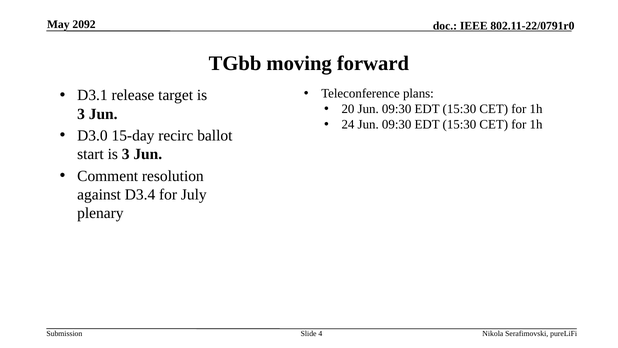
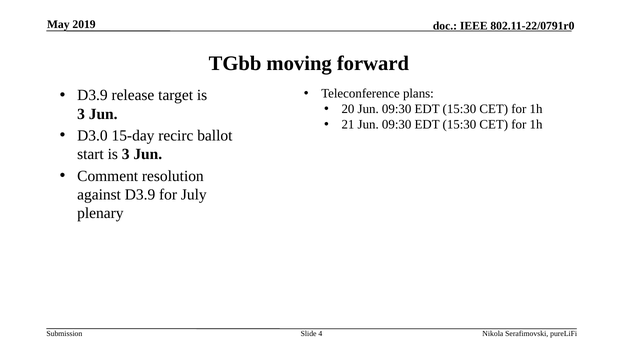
2092: 2092 -> 2019 (84, 25)
D3.1: D3.1 -> D3.9 (92, 95)
24: 24 -> 21 (348, 124)
against D3.4: D3.4 -> D3.9 (140, 194)
